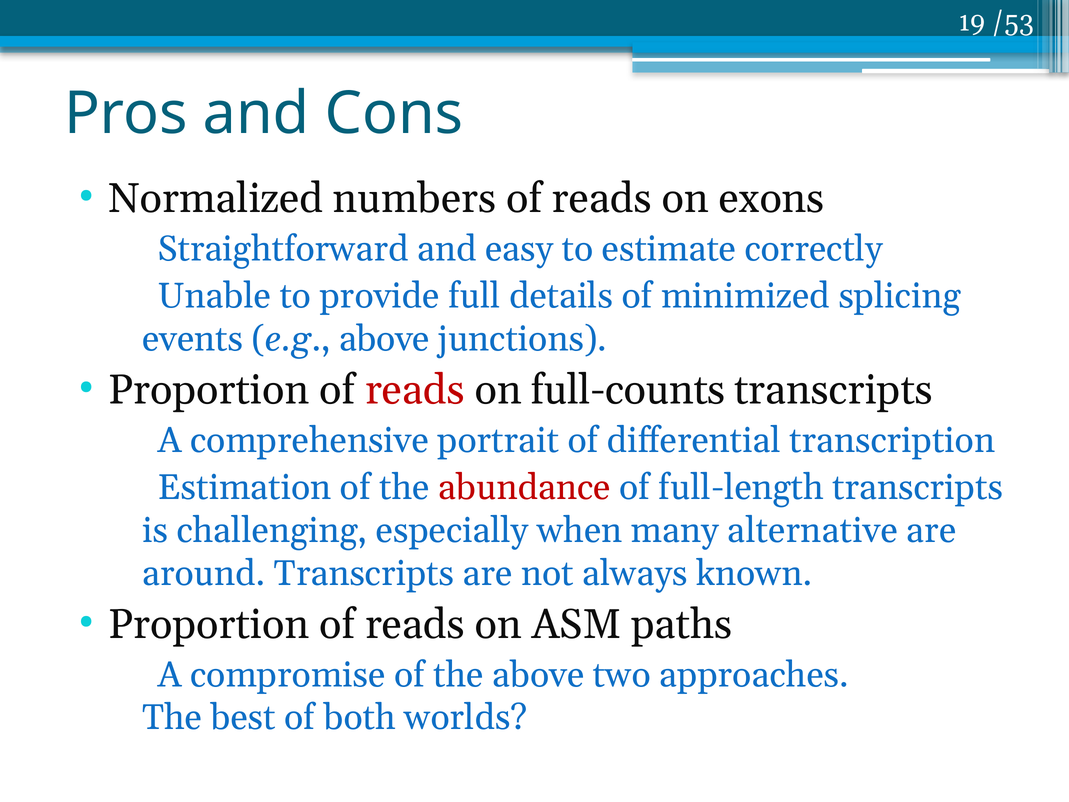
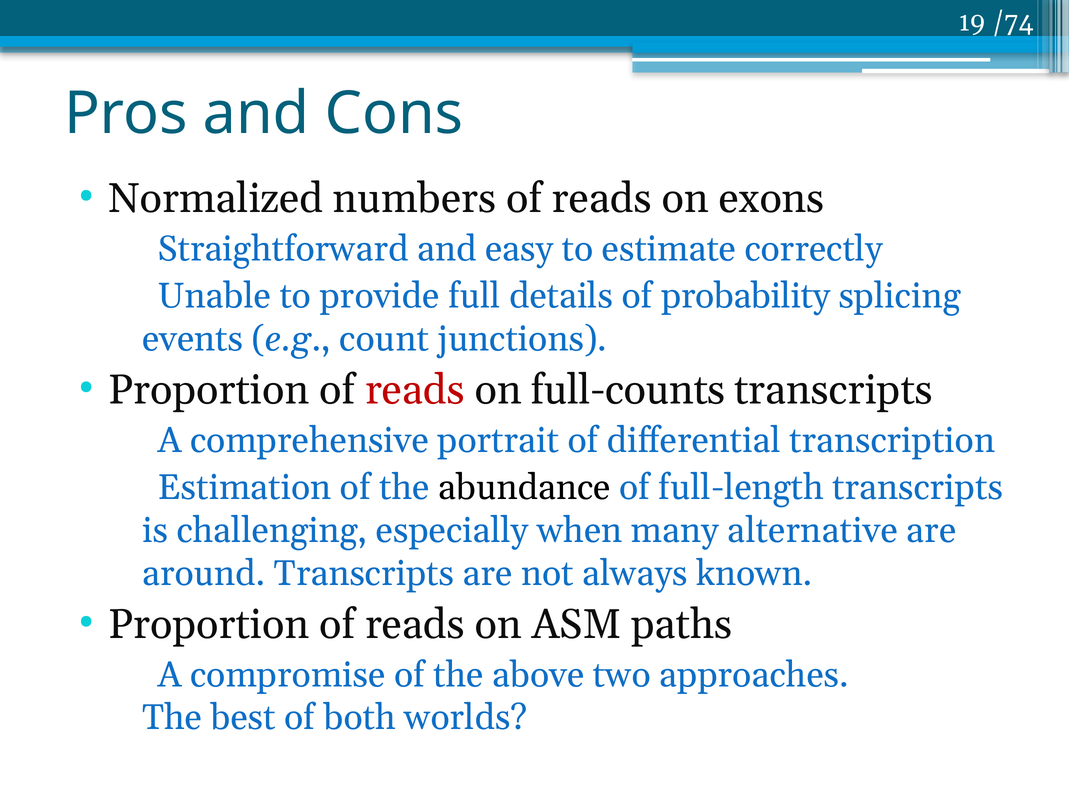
/53: /53 -> /74 (1013, 22)
minimized: minimized -> probability (746, 296)
e.g above: above -> count (384, 339)
abundance colour: red -> black (524, 488)
